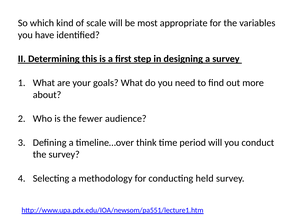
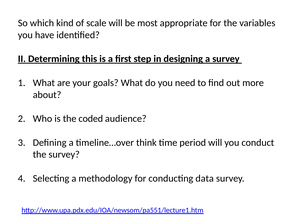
fewer: fewer -> coded (91, 119)
held: held -> data (205, 179)
